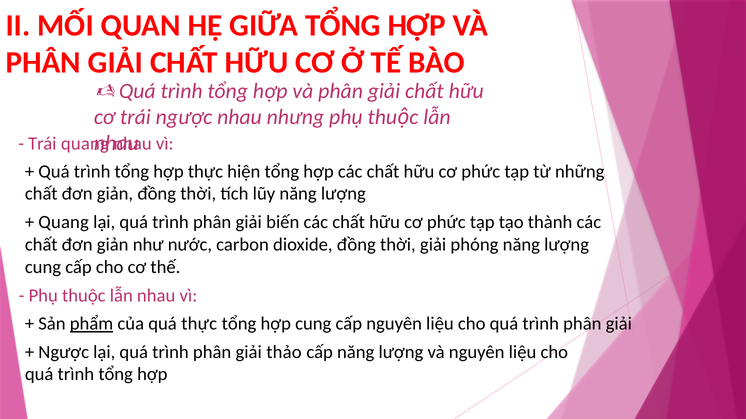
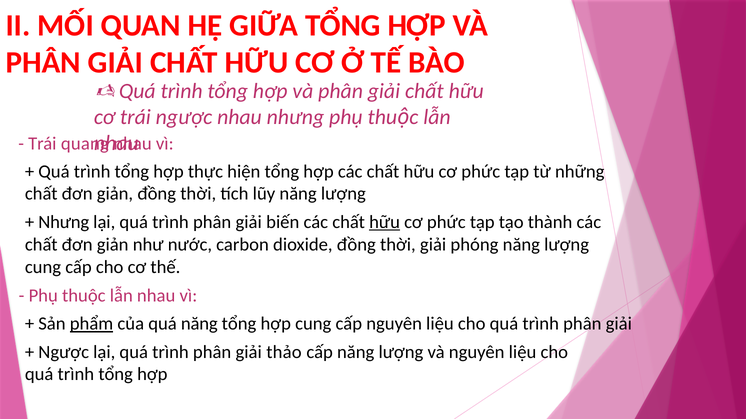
Quang: Quang -> Nhưng (64, 223)
hữu underline: none -> present (385, 223)
quá thực: thực -> năng (199, 324)
